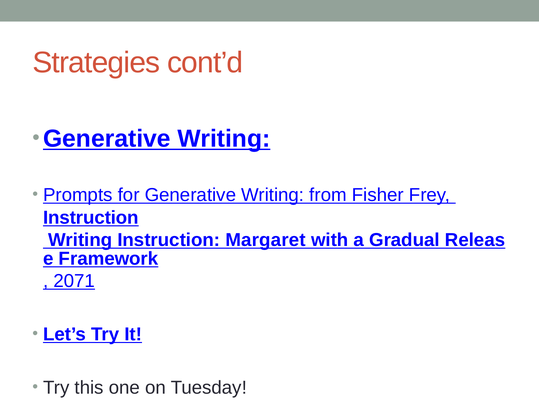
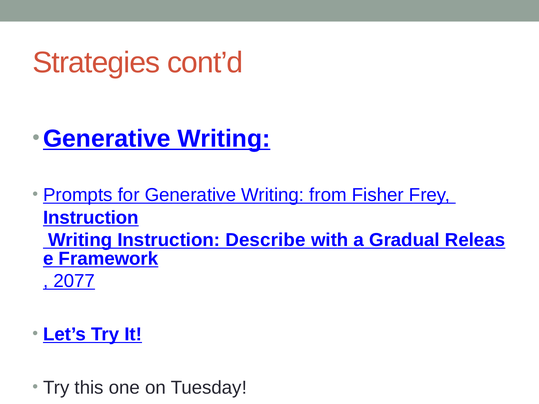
Margaret: Margaret -> Describe (266, 240)
2071: 2071 -> 2077 (74, 281)
